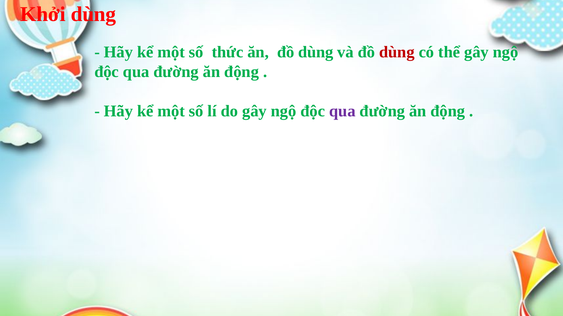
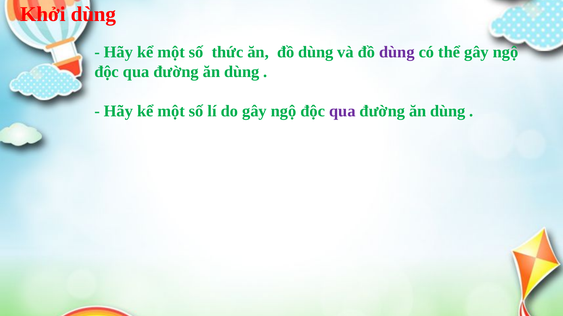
dùng colour: red -> purple (397, 52)
động: động -> dùng (242, 72)
động: động -> dùng (448, 111)
